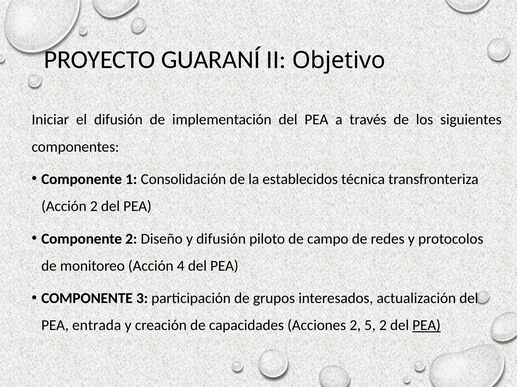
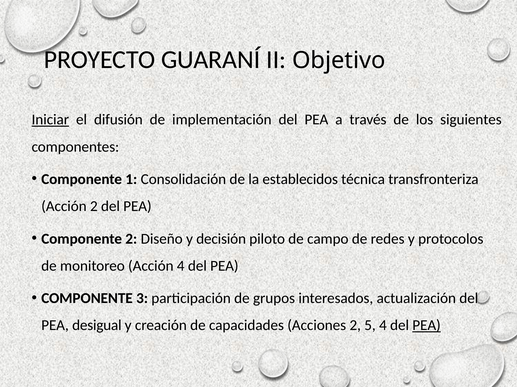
Iniciar underline: none -> present (50, 120)
y difusión: difusión -> decisión (221, 239)
entrada: entrada -> desigual (97, 326)
5 2: 2 -> 4 (383, 326)
